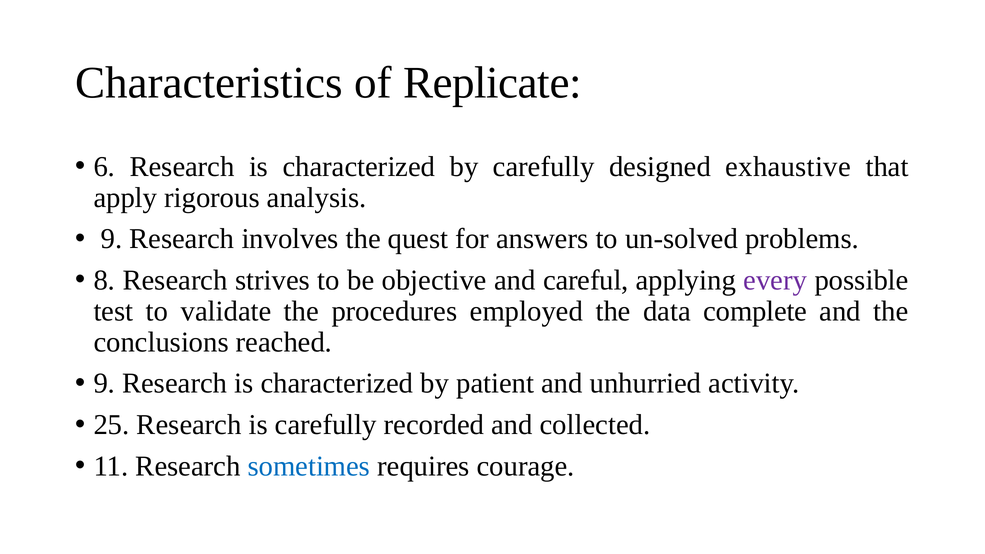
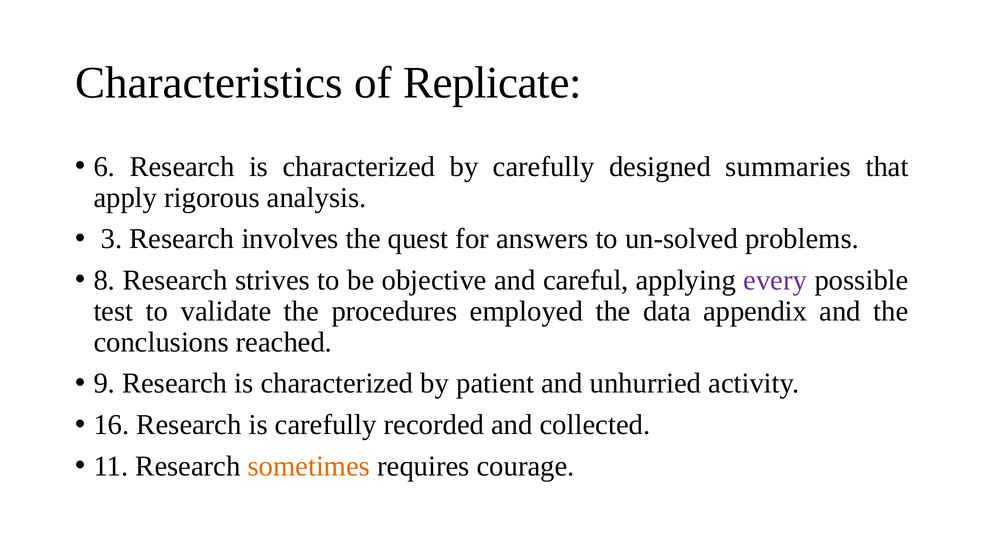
exhaustive: exhaustive -> summaries (788, 167)
9: 9 -> 3 (111, 239)
complete: complete -> appendix (755, 311)
25: 25 -> 16 (111, 425)
sometimes colour: blue -> orange (309, 466)
